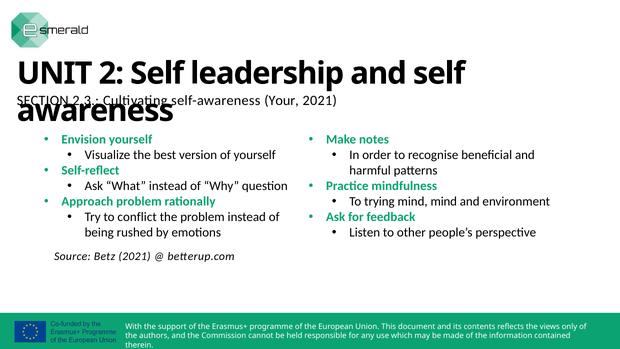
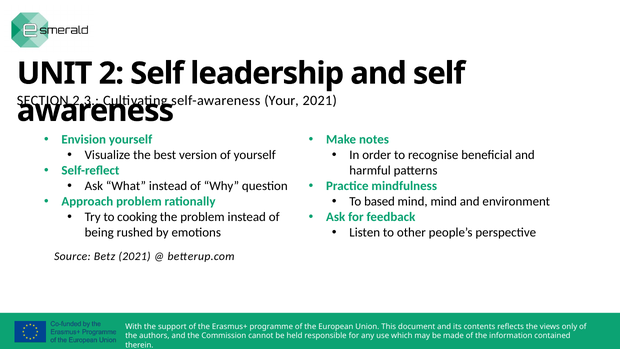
trying: trying -> based (380, 201)
conflict: conflict -> cooking (137, 217)
